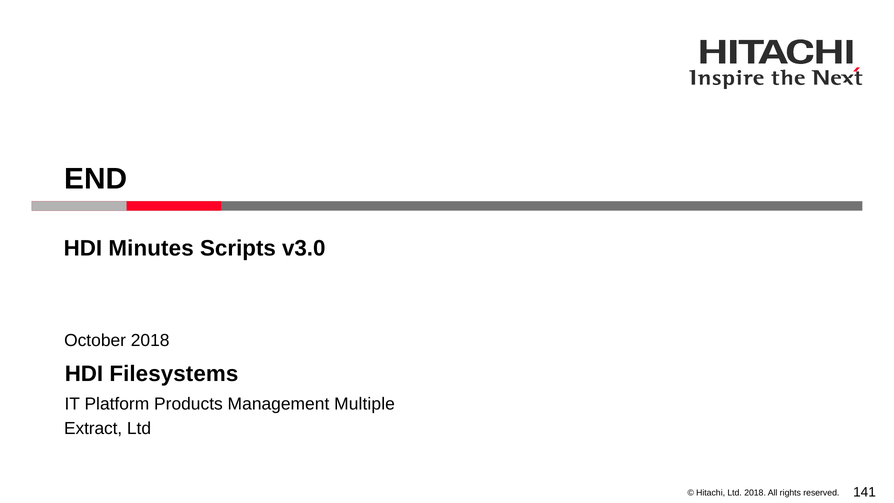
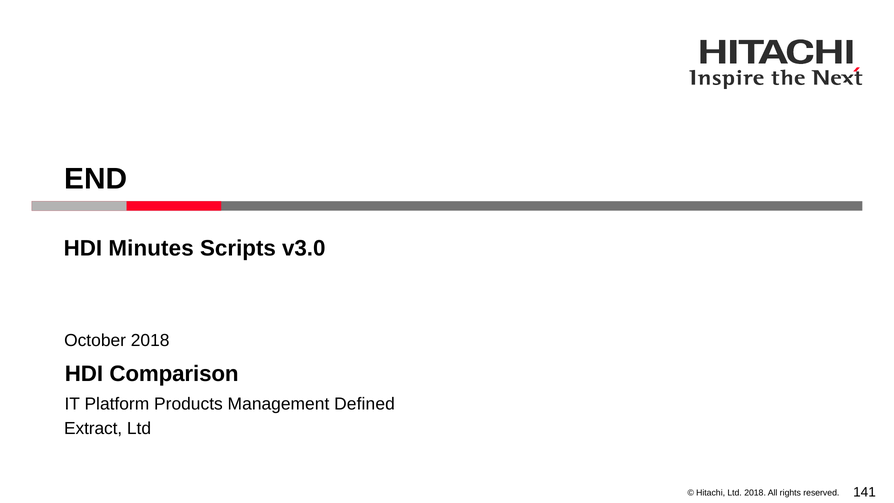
Filesystems: Filesystems -> Comparison (174, 374)
Multiple: Multiple -> Defined (365, 404)
